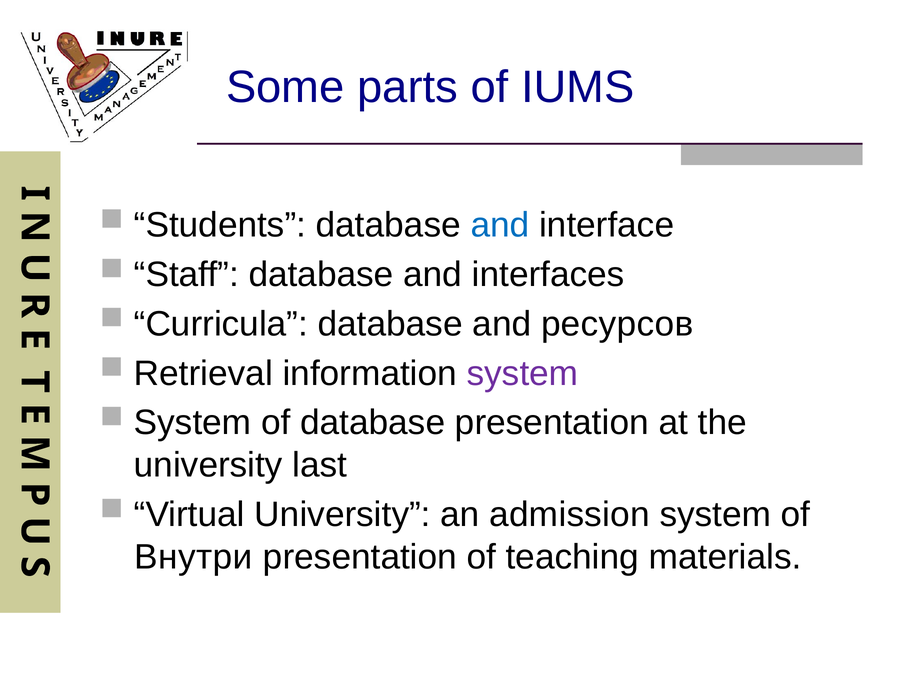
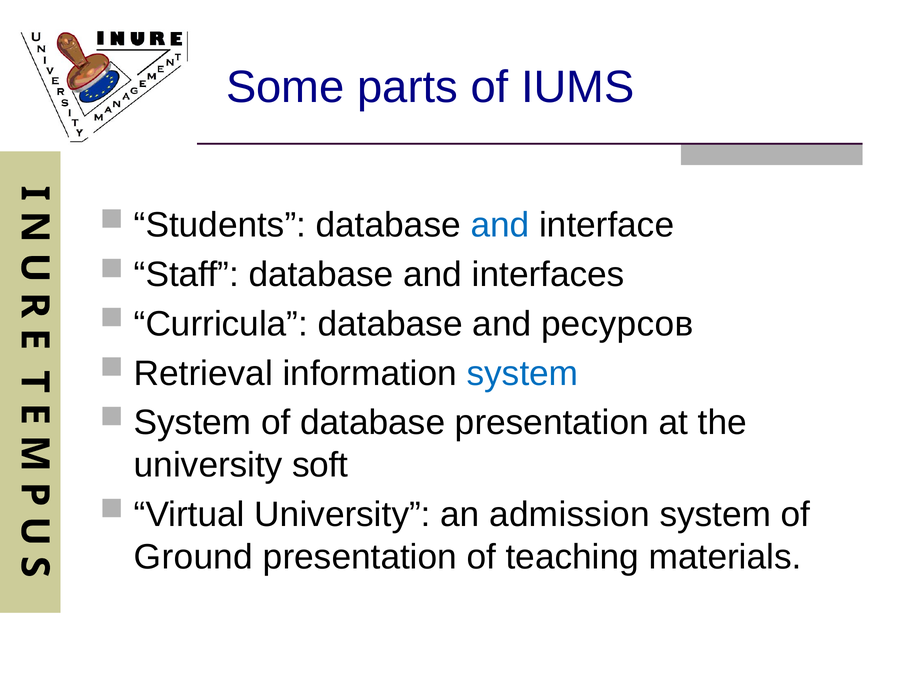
system colour: purple -> blue (522, 373)
last: last -> soft (320, 465)
Внутри: Внутри -> Ground (193, 557)
